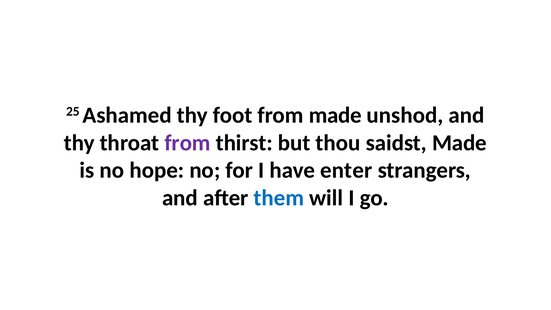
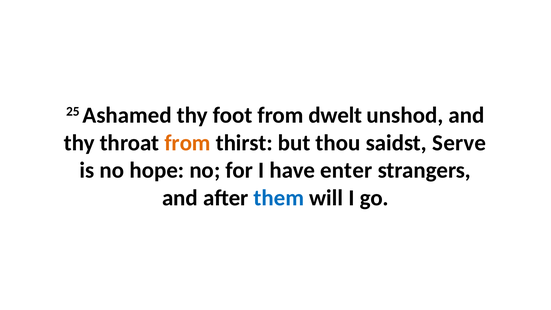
from made: made -> dwelt (335, 115)
from colour: purple -> orange (188, 143)
saidst Made: Made -> Serve (459, 143)
